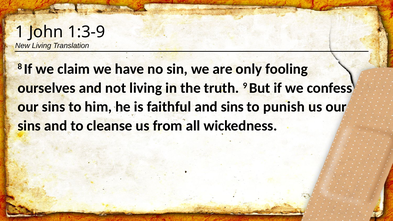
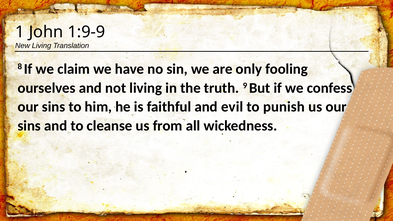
1:3-9: 1:3-9 -> 1:9-9 (86, 32)
and sins: sins -> evil (232, 107)
